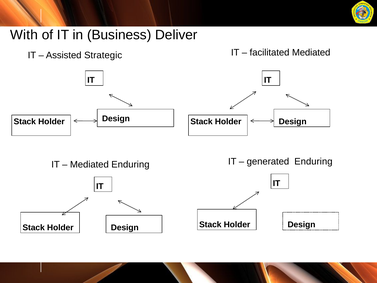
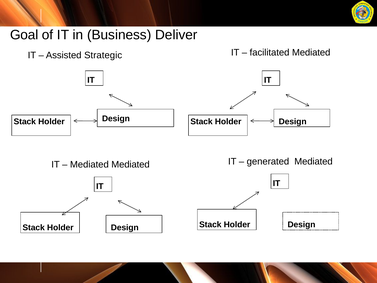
With: With -> Goal (24, 35)
Mediated Enduring: Enduring -> Mediated (130, 164)
generated Enduring: Enduring -> Mediated (314, 161)
